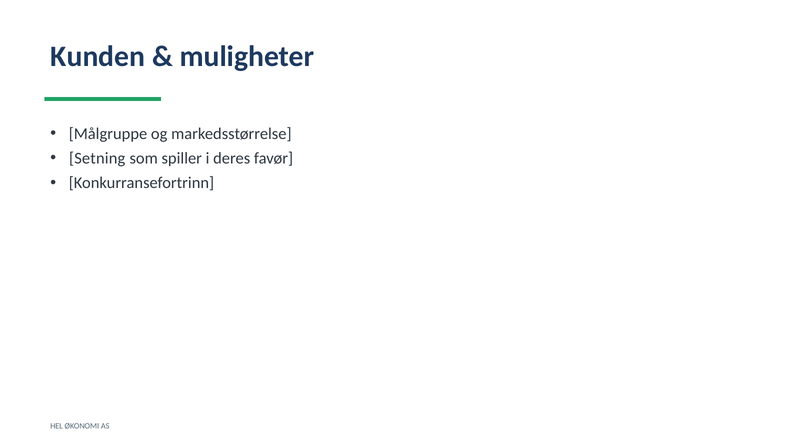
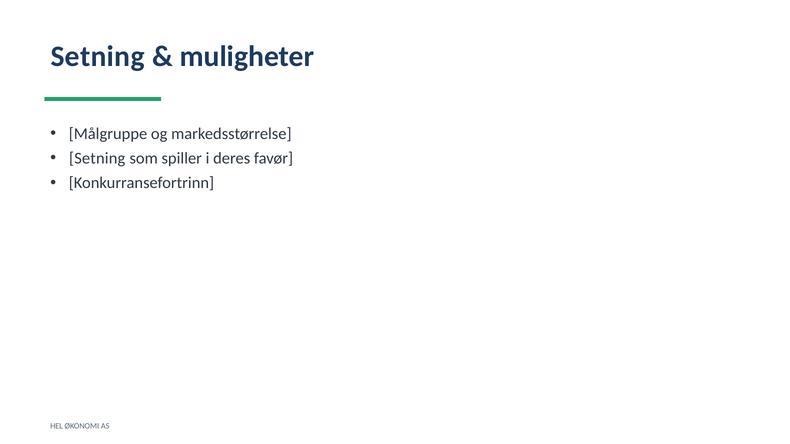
Kunden: Kunden -> Setning (98, 56)
